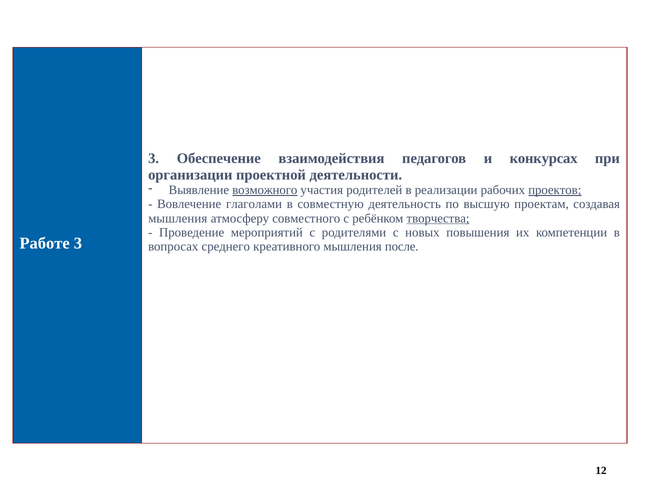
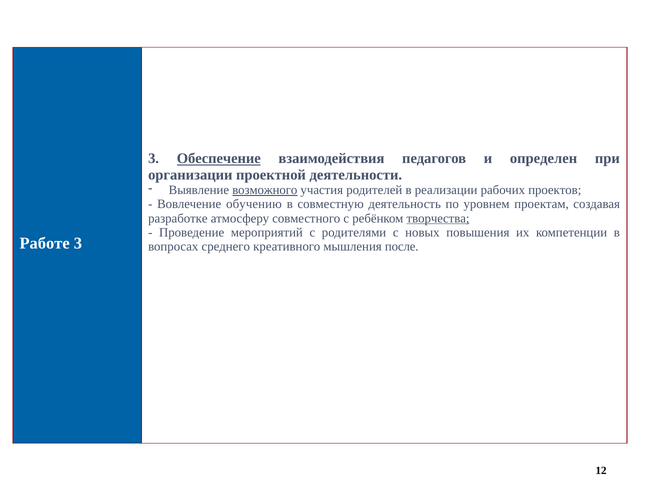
Обеспечение underline: none -> present (219, 159)
конкурсах: конкурсах -> определен (544, 159)
проектов underline: present -> none (555, 190)
глаголами: глаголами -> обучению (254, 204)
высшую: высшую -> уровнем (487, 204)
мышления: мышления -> разработке (178, 219)
